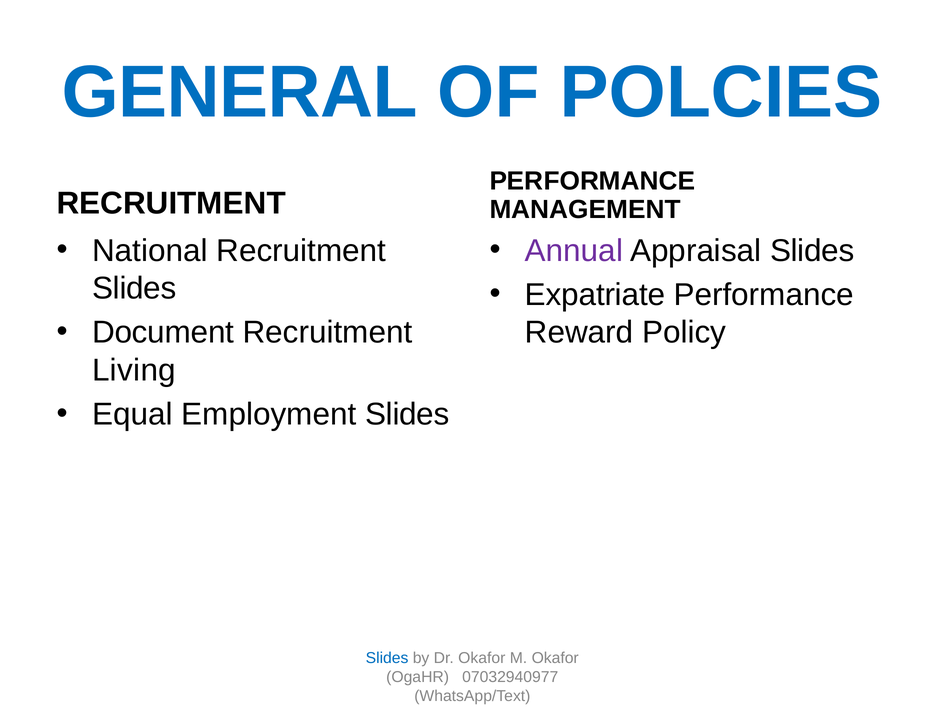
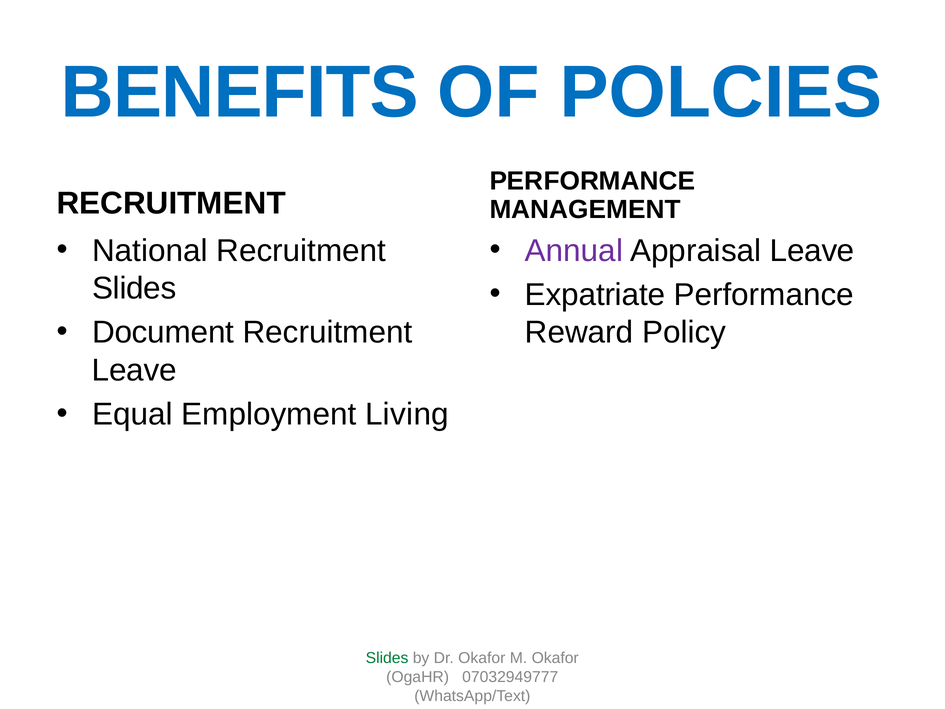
GENERAL: GENERAL -> BENEFITS (240, 93)
Appraisal Slides: Slides -> Leave (812, 251)
Living: Living -> Leave (134, 370)
Employment Slides: Slides -> Living (407, 414)
Slides colour: blue -> green (387, 658)
07032940977: 07032940977 -> 07032949777 (510, 677)
